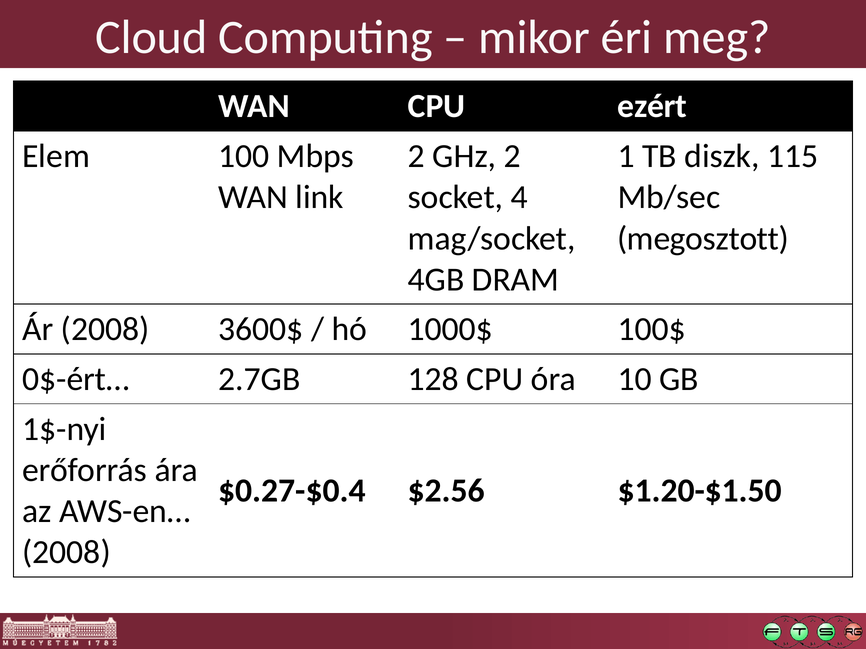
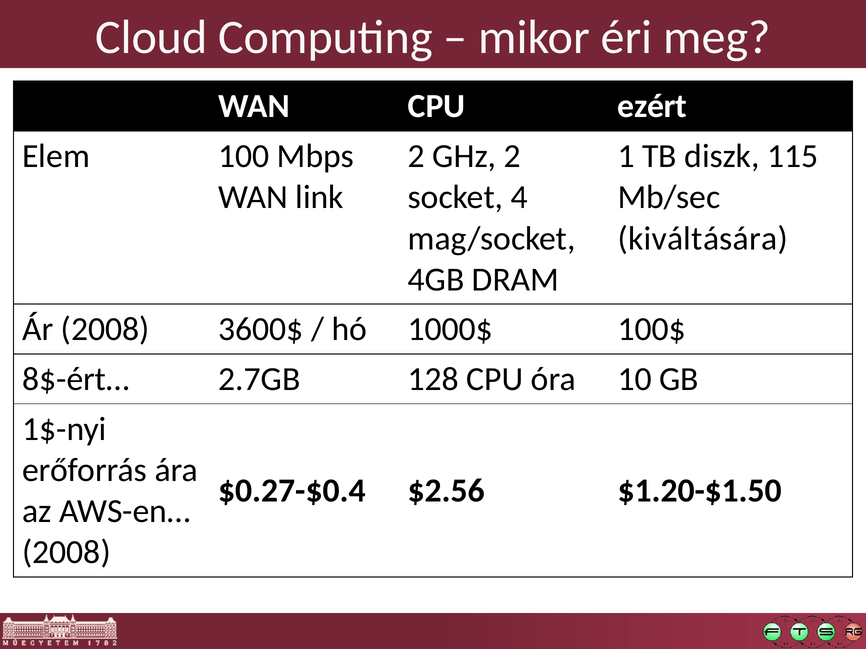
megosztott: megosztott -> kiváltására (703, 239)
0$-ért…: 0$-ért… -> 8$-ért… (76, 379)
